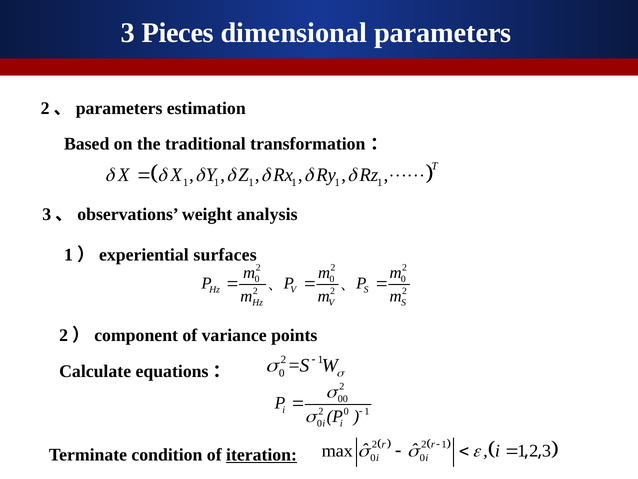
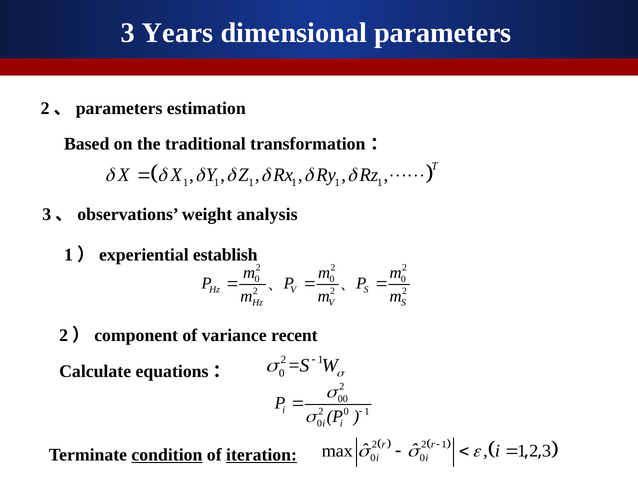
Pieces: Pieces -> Years (177, 33)
surfaces: surfaces -> establish (225, 255)
points: points -> recent (294, 335)
condition underline: none -> present (167, 454)
